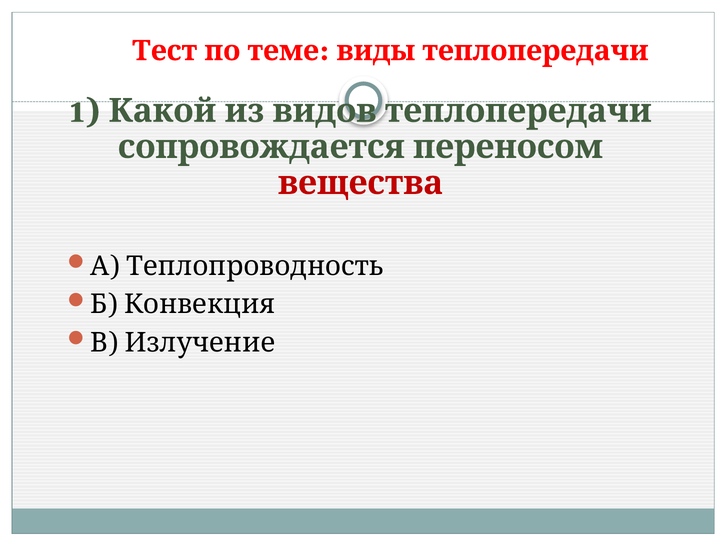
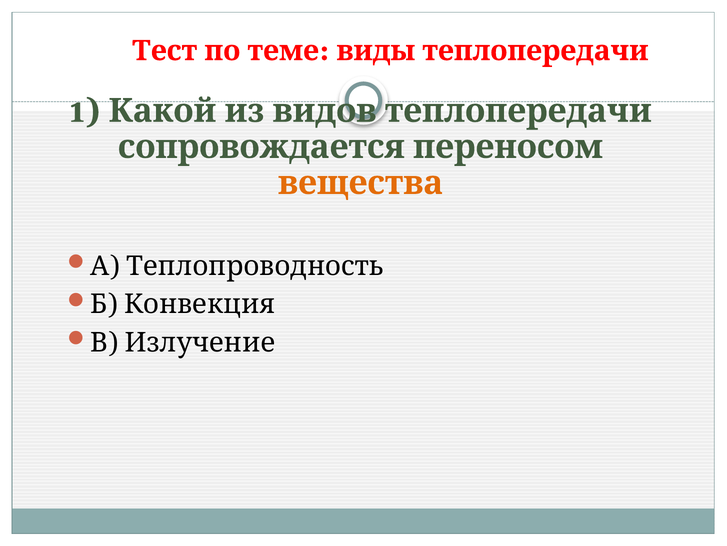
вещества colour: red -> orange (361, 183)
